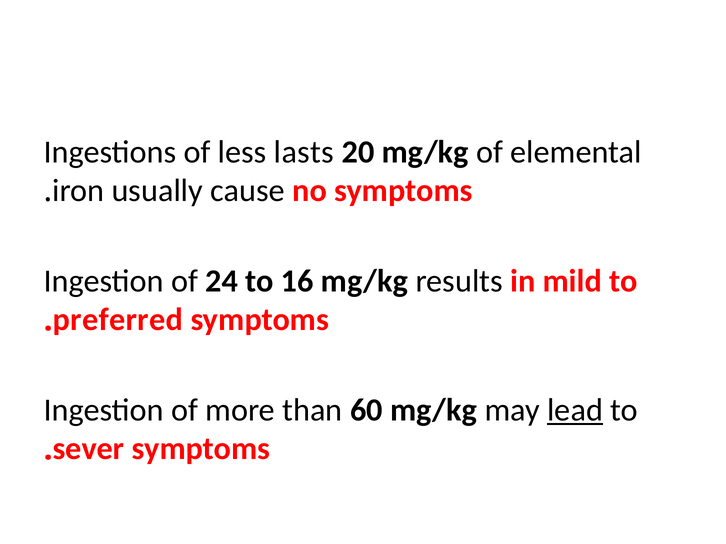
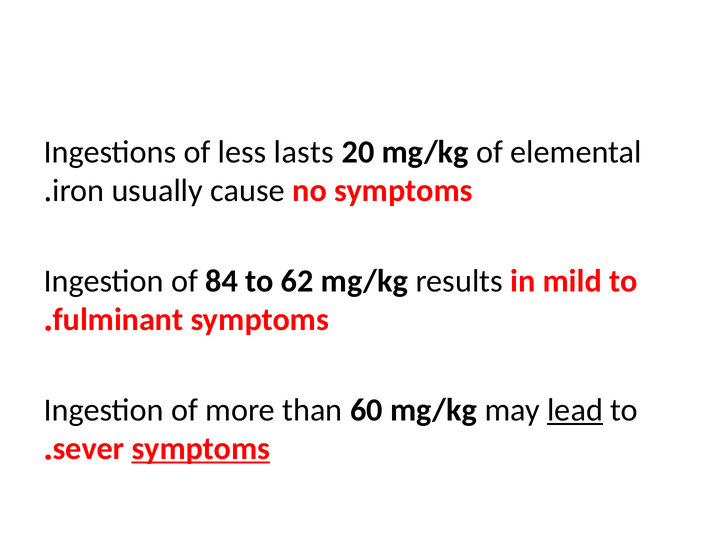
24: 24 -> 84 (222, 281)
16: 16 -> 62 (297, 281)
preferred: preferred -> fulminant (118, 320)
symptoms underline: none -> present (201, 449)
